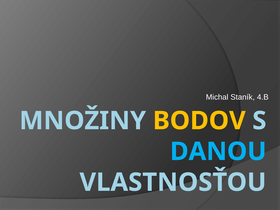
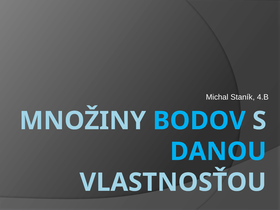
BODOV colour: yellow -> light blue (199, 121)
